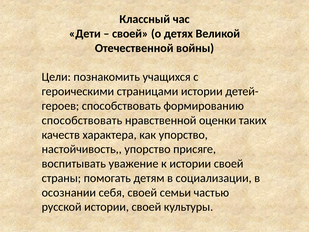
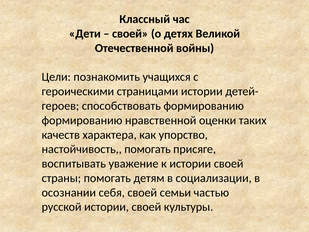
способствовать: способствовать -> формированию (82, 120)
настойчивость упорство: упорство -> помогать (148, 149)
